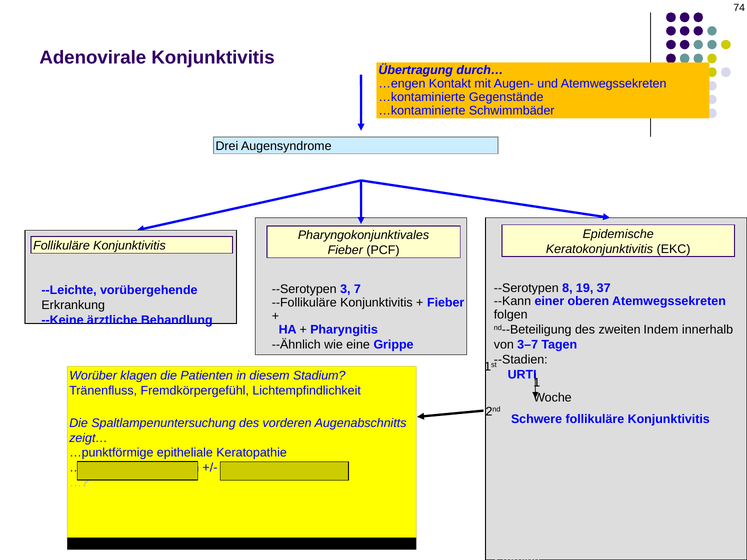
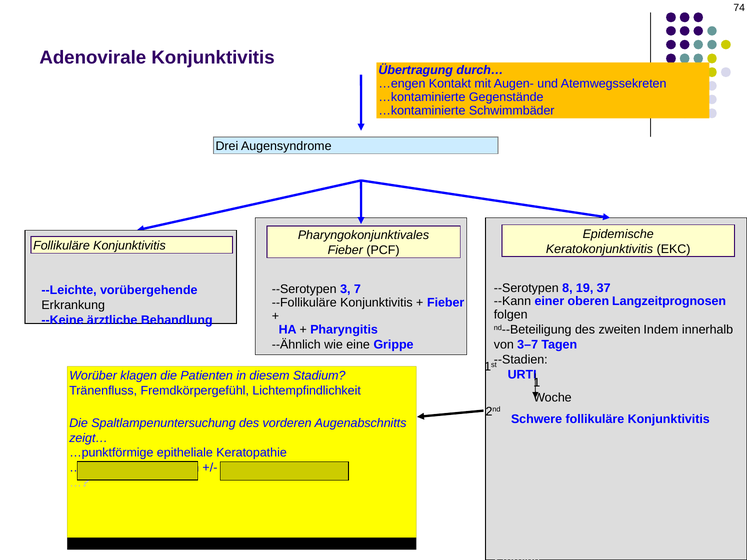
oberen Atemwegssekreten: Atemwegssekreten -> Langzeitprognosen (669, 301)
